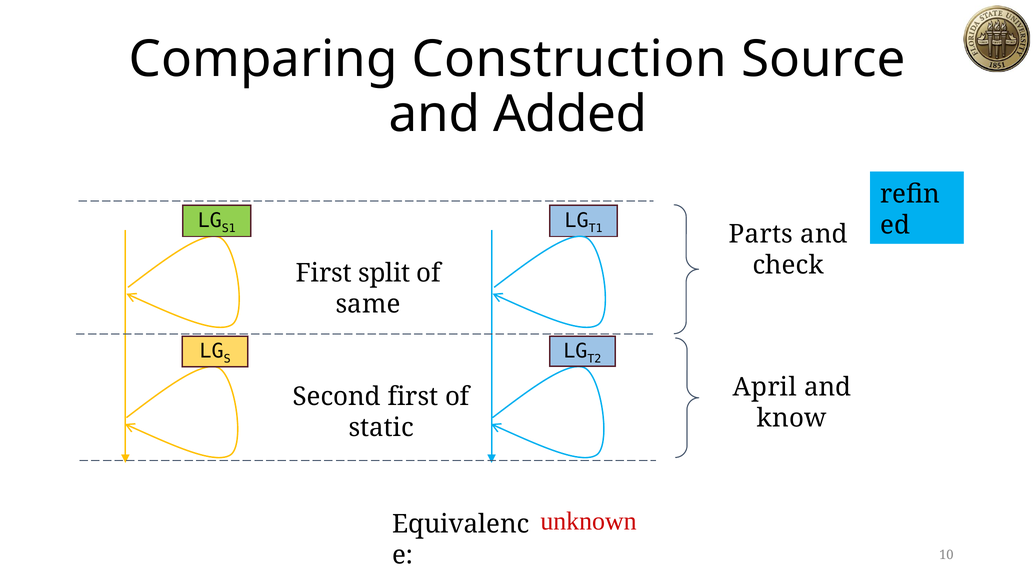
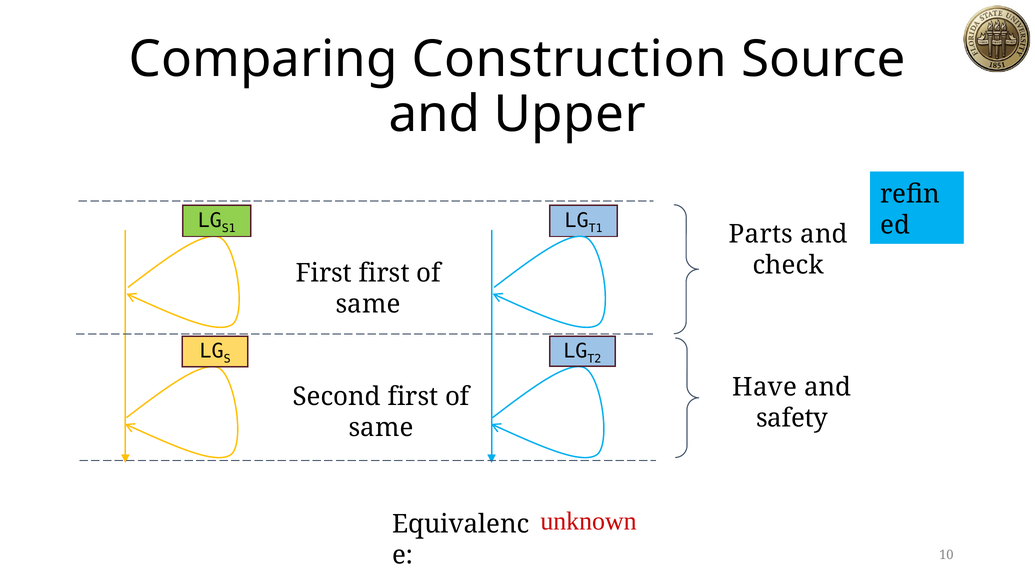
Added: Added -> Upper (570, 115)
First split: split -> first (384, 273)
April: April -> Have (765, 387)
know: know -> safety (792, 418)
static: static -> same (381, 428)
